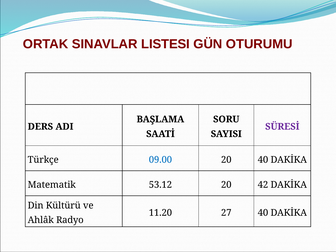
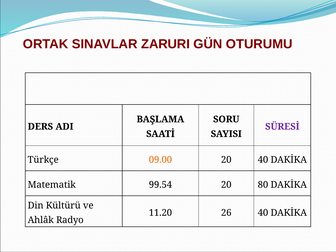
LISTESI: LISTESI -> ZARURI (166, 44)
09.00 colour: blue -> orange (160, 160)
53.12: 53.12 -> 99.54 (160, 185)
42: 42 -> 80 (263, 185)
27: 27 -> 26 (226, 213)
